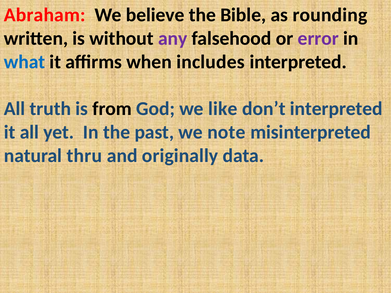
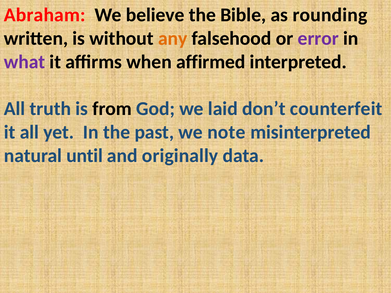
any colour: purple -> orange (173, 38)
what colour: blue -> purple (24, 62)
includes: includes -> affirmed (211, 62)
like: like -> laid (223, 109)
don’t interpreted: interpreted -> counterfeit (336, 109)
thru: thru -> until (85, 156)
